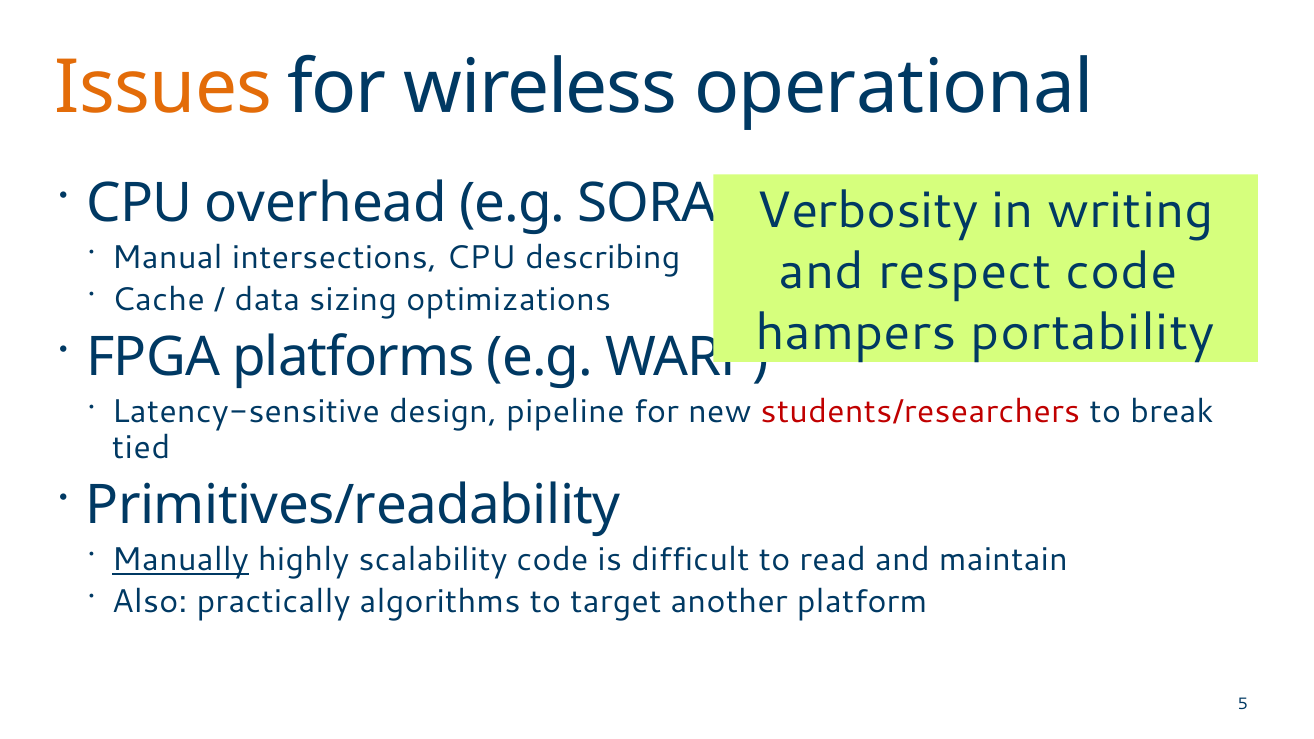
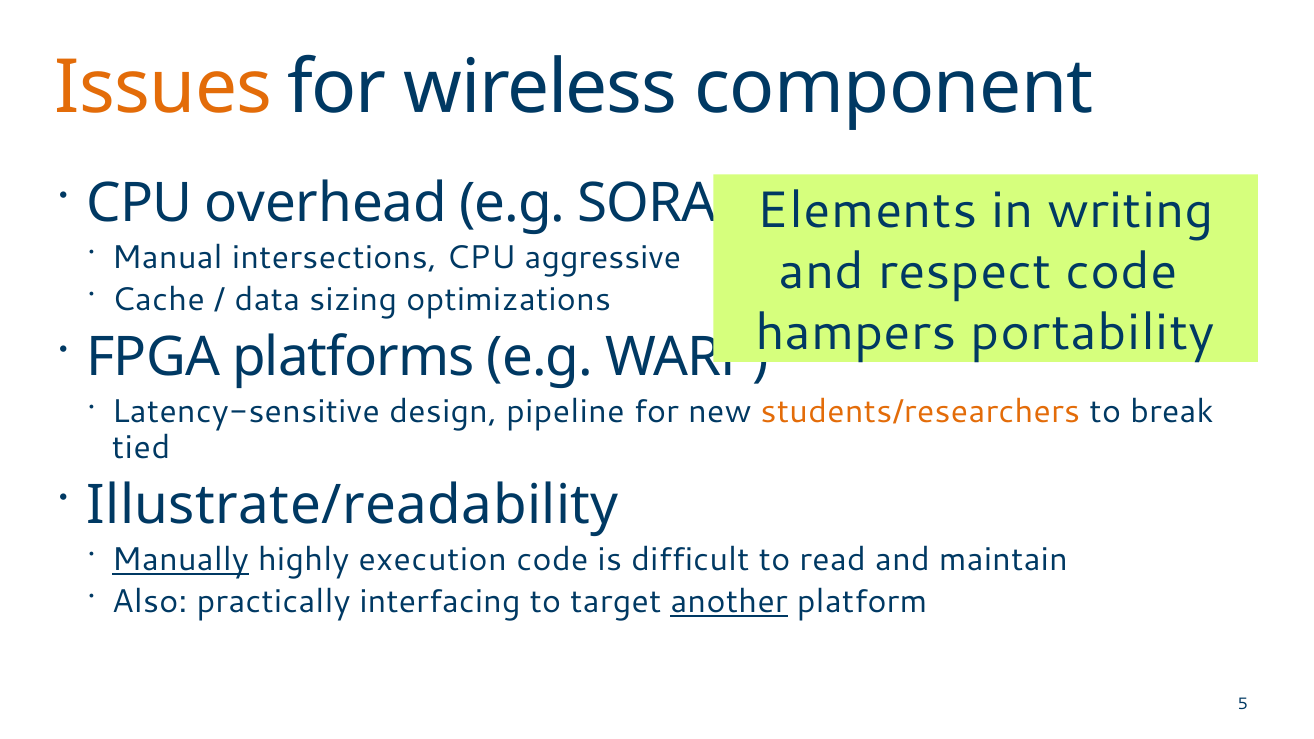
operational: operational -> component (894, 88)
Verbosity: Verbosity -> Elements (867, 210)
describing: describing -> aggressive (603, 258)
students/researchers colour: red -> orange (920, 412)
Primitives/readability: Primitives/readability -> Illustrate/readability (353, 505)
scalability: scalability -> execution (433, 560)
algorithms: algorithms -> interfacing (440, 602)
another underline: none -> present (729, 602)
